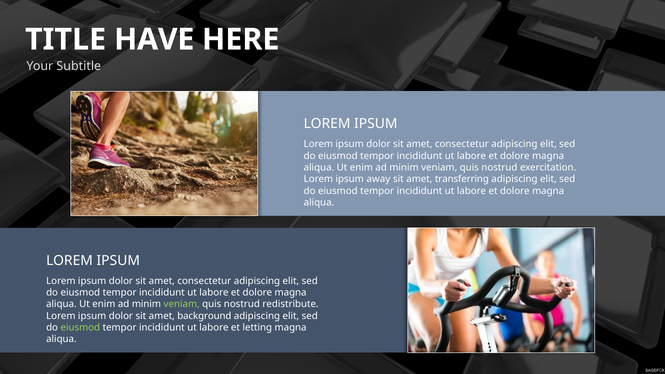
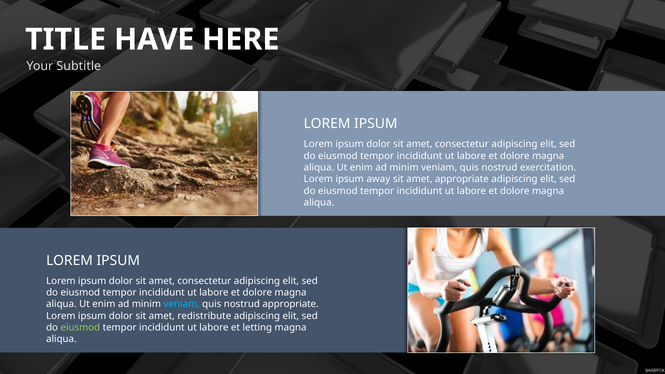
amet transferring: transferring -> appropriate (462, 179)
veniam colour: light green -> light blue (182, 304)
nostrud redistribute: redistribute -> appropriate (291, 304)
background: background -> redistribute (204, 316)
